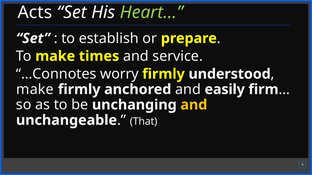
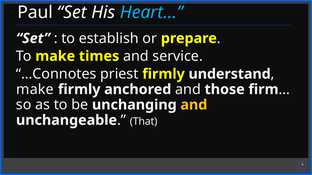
Acts: Acts -> Paul (35, 13)
Heart… colour: light green -> light blue (151, 13)
worry: worry -> priest (119, 74)
understood: understood -> understand (230, 74)
easily: easily -> those (225, 90)
